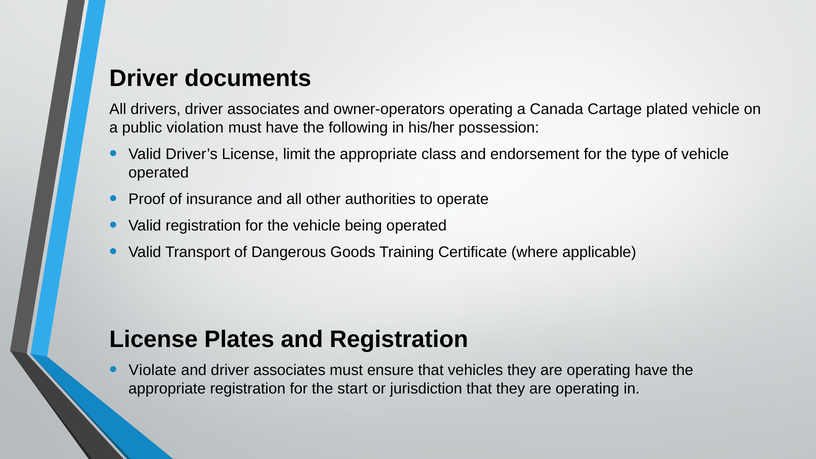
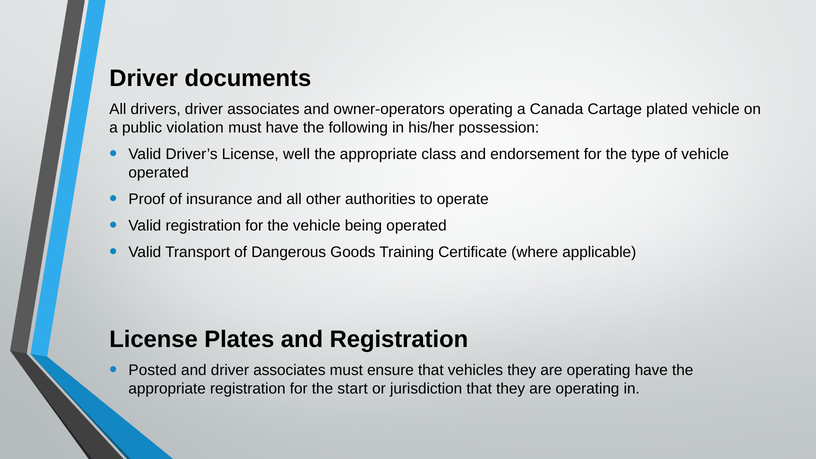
limit: limit -> well (297, 154)
Violate: Violate -> Posted (153, 370)
